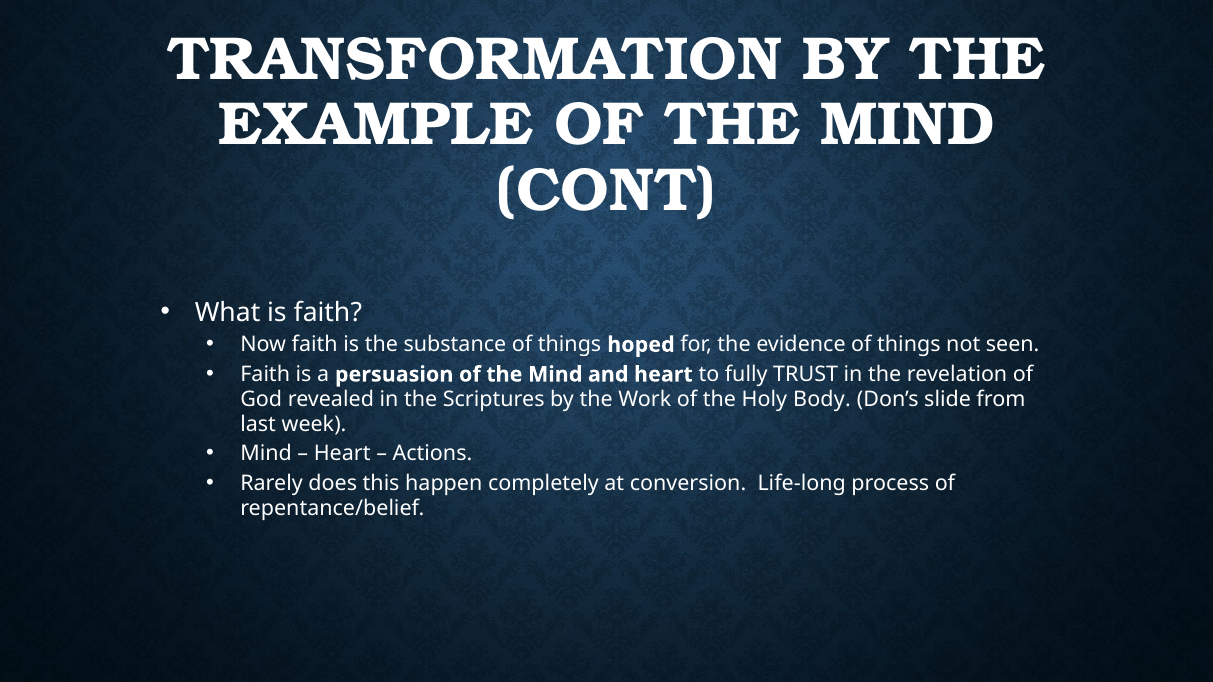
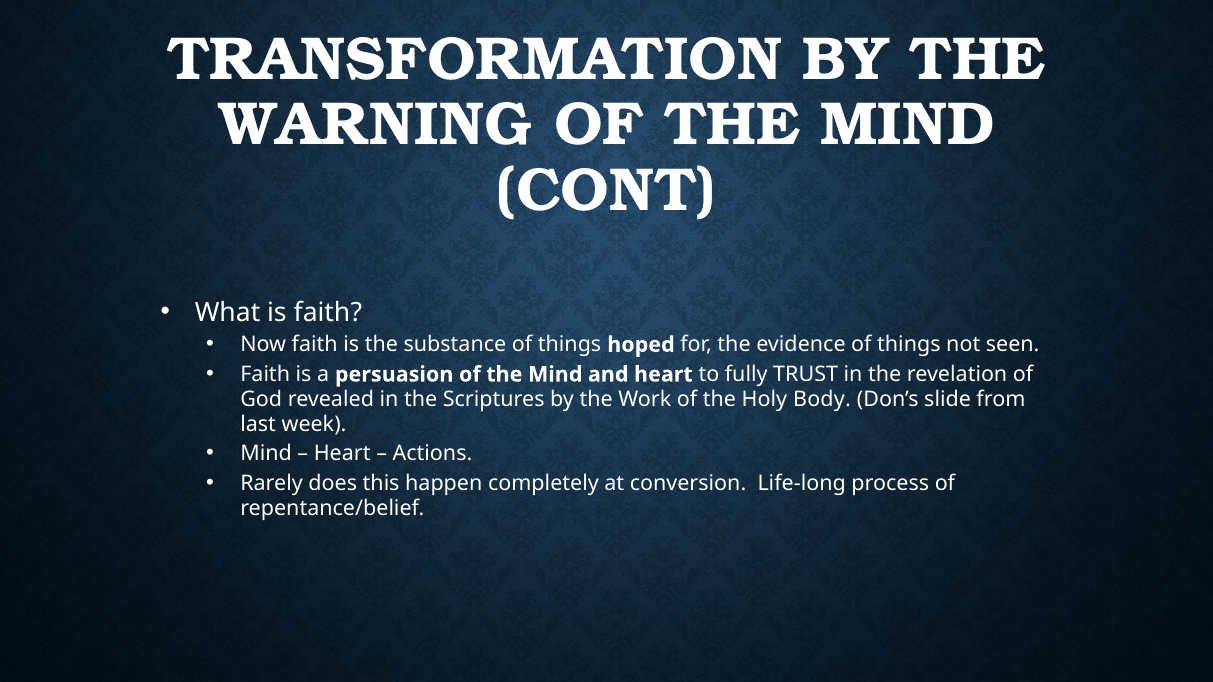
EXAMPLE: EXAMPLE -> WARNING (376, 125)
